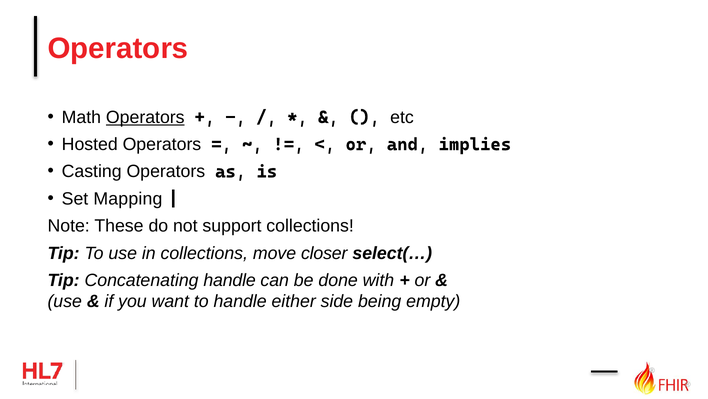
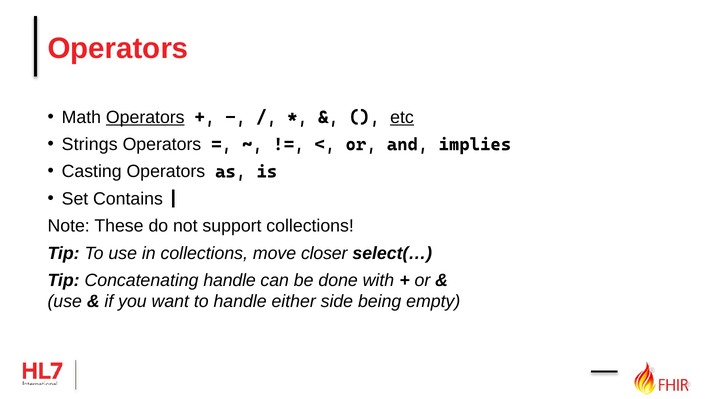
etc underline: none -> present (402, 117)
Hosted: Hosted -> Strings (90, 144)
Mapping: Mapping -> Contains (128, 198)
